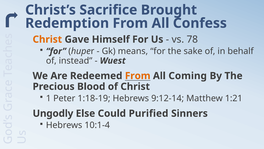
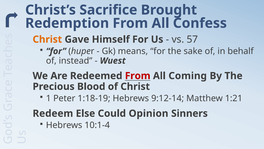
78: 78 -> 57 (192, 39)
From colour: orange -> red (138, 76)
Ungodly: Ungodly -> Redeem (53, 113)
Purified: Purified -> Opinion (148, 113)
